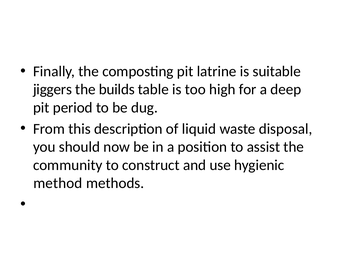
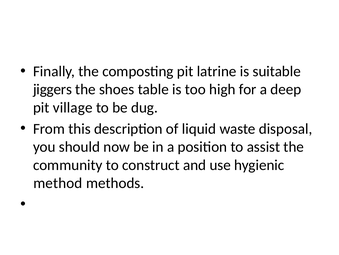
builds: builds -> shoes (117, 89)
period: period -> village (73, 107)
